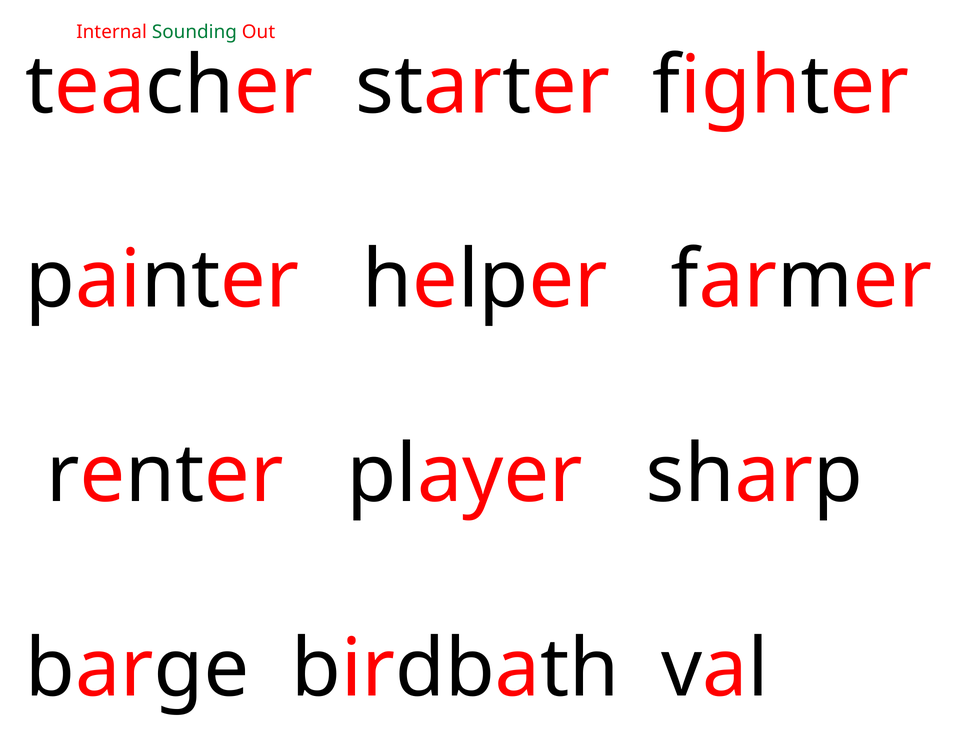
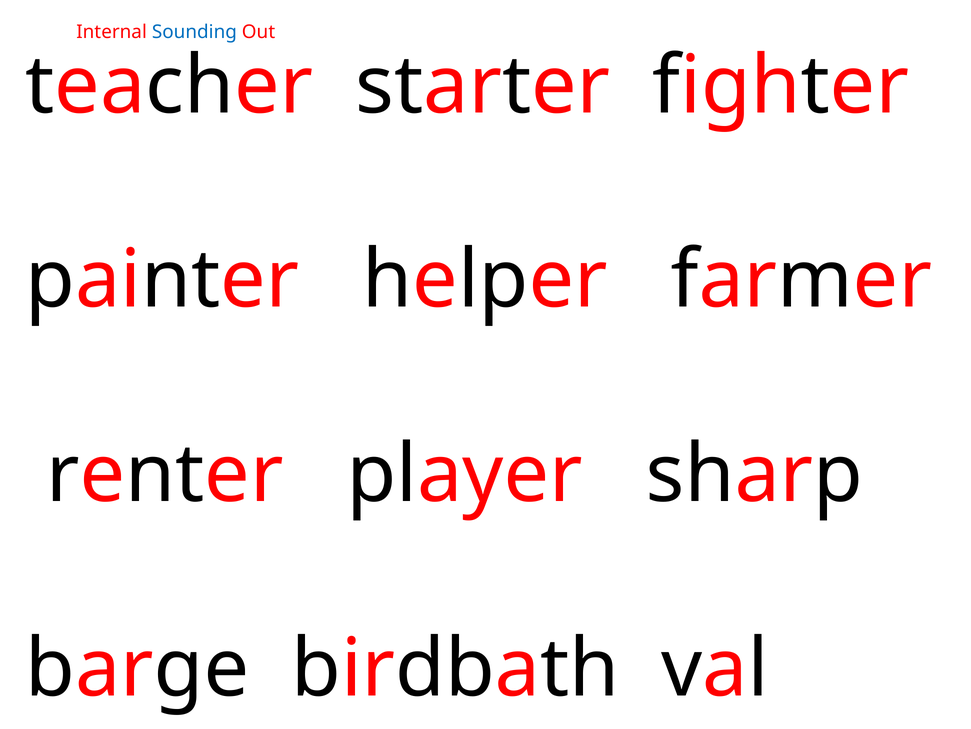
Sounding colour: green -> blue (194, 32)
